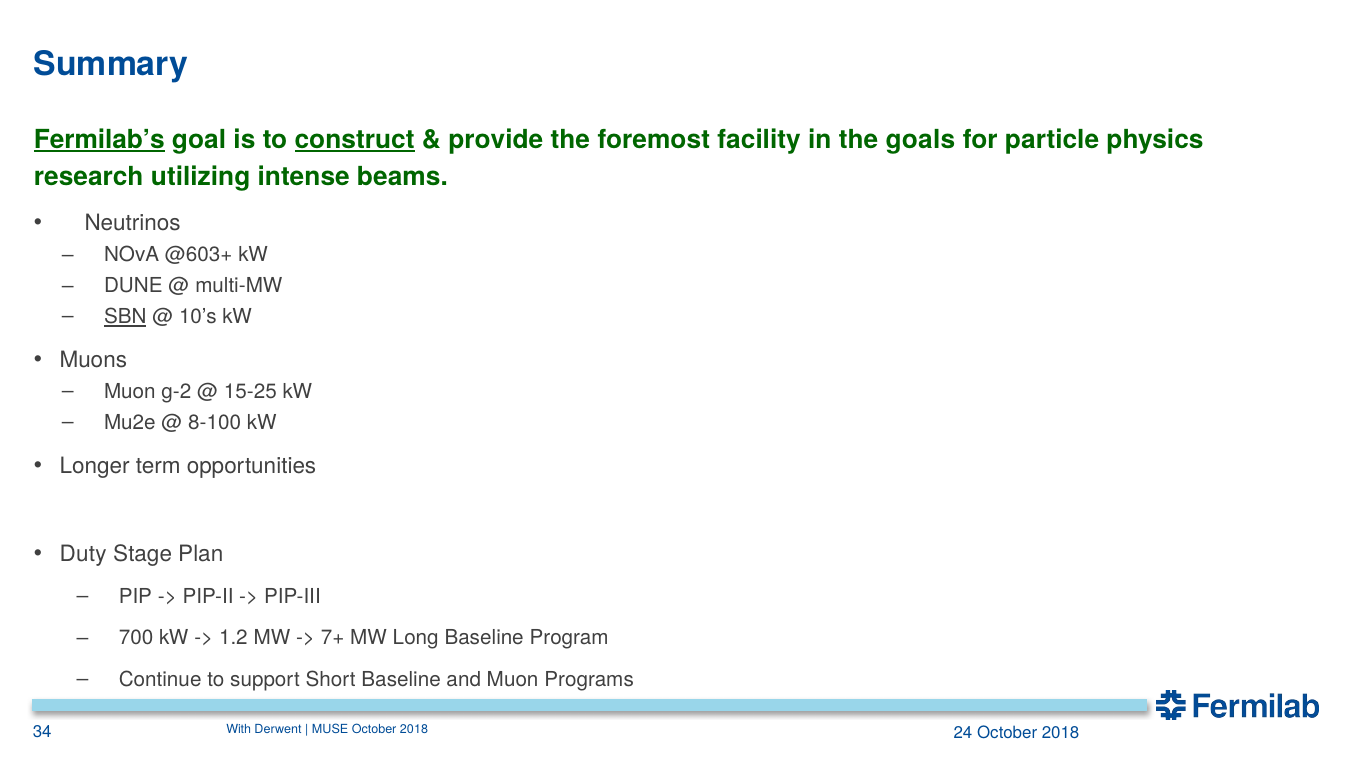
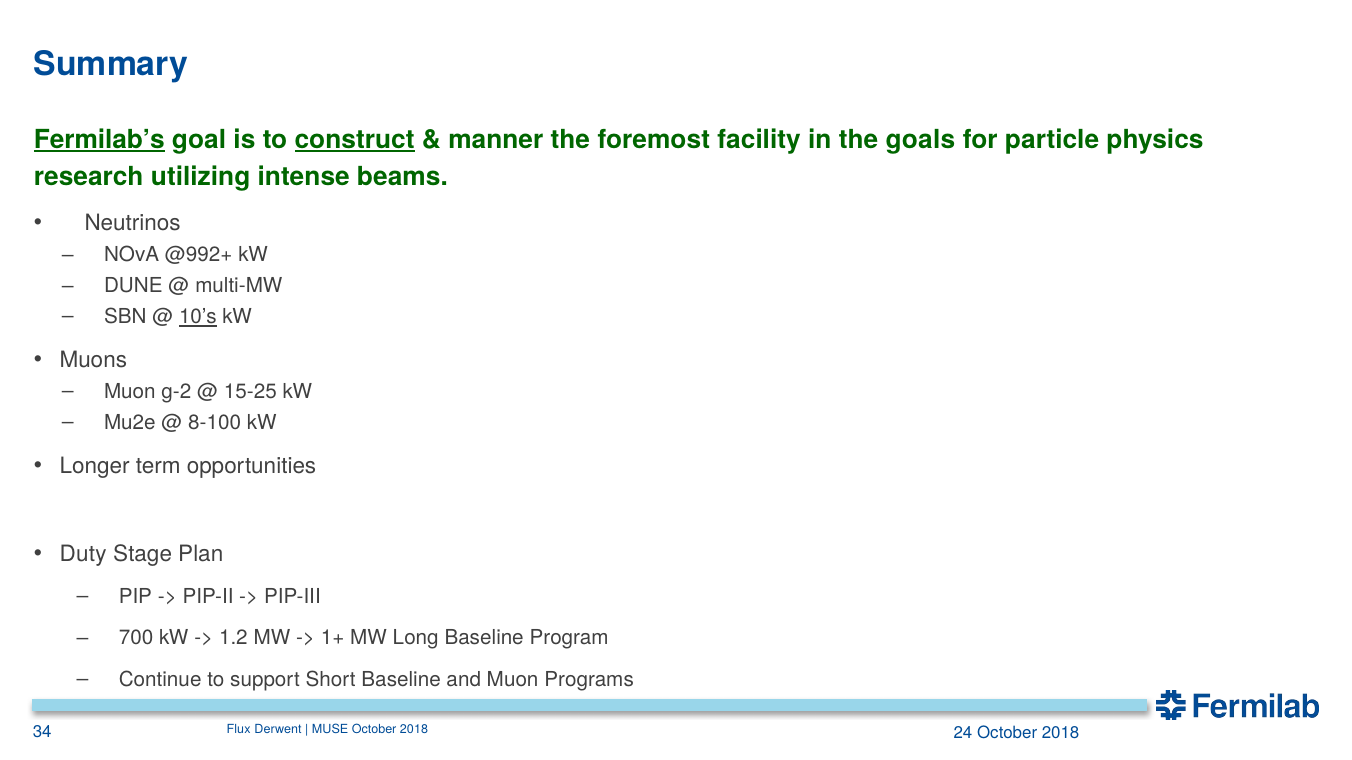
provide: provide -> manner (496, 140)
@603+: @603+ -> @992+ (199, 255)
SBN underline: present -> none (125, 317)
10’s underline: none -> present (198, 317)
7+: 7+ -> 1+ (333, 639)
With: With -> Flux (239, 730)
